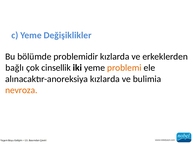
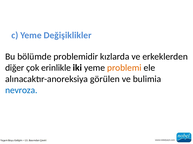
bağlı: bağlı -> diğer (15, 68)
cinsellik: cinsellik -> erinlikle (56, 68)
alınacaktır-anoreksiya kızlarda: kızlarda -> görülen (105, 79)
nevroza colour: orange -> blue (21, 91)
